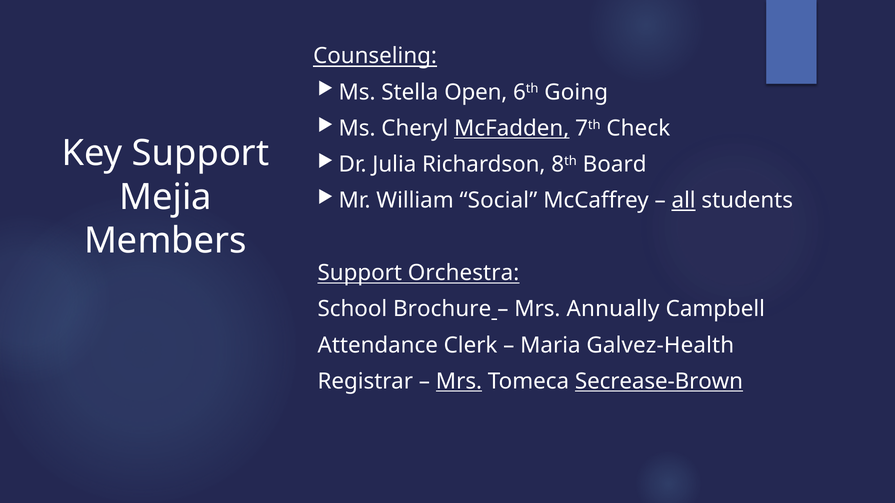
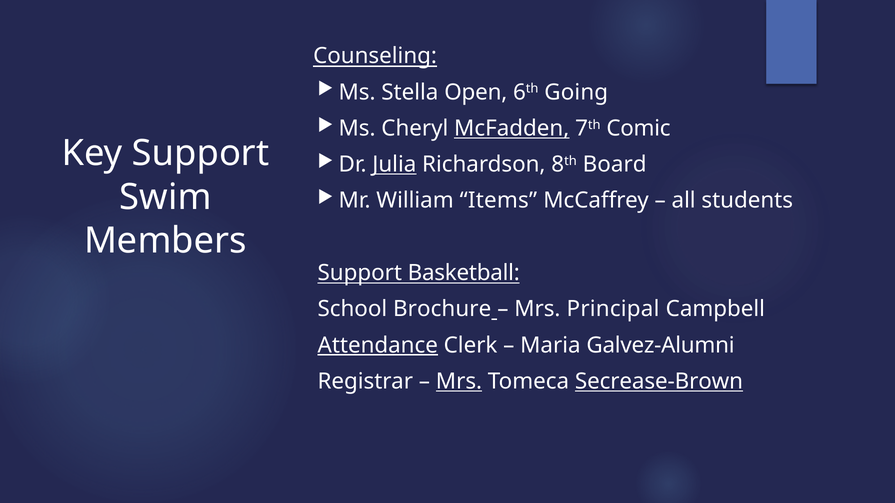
Check: Check -> Comic (638, 128)
Julia underline: none -> present (394, 165)
Mejia: Mejia -> Swim (165, 197)
Social: Social -> Items (498, 201)
all underline: present -> none (684, 201)
Orchestra: Orchestra -> Basketball (464, 273)
Annually: Annually -> Principal (613, 309)
Attendance underline: none -> present (378, 345)
Galvez-Health: Galvez-Health -> Galvez-Alumni (660, 345)
